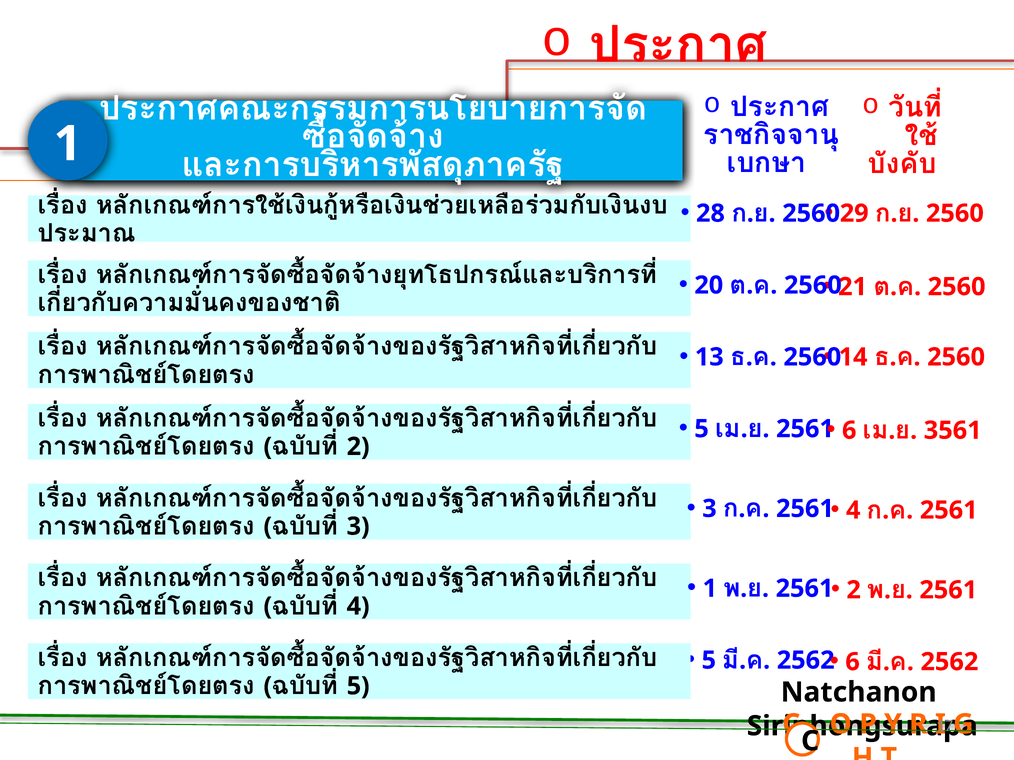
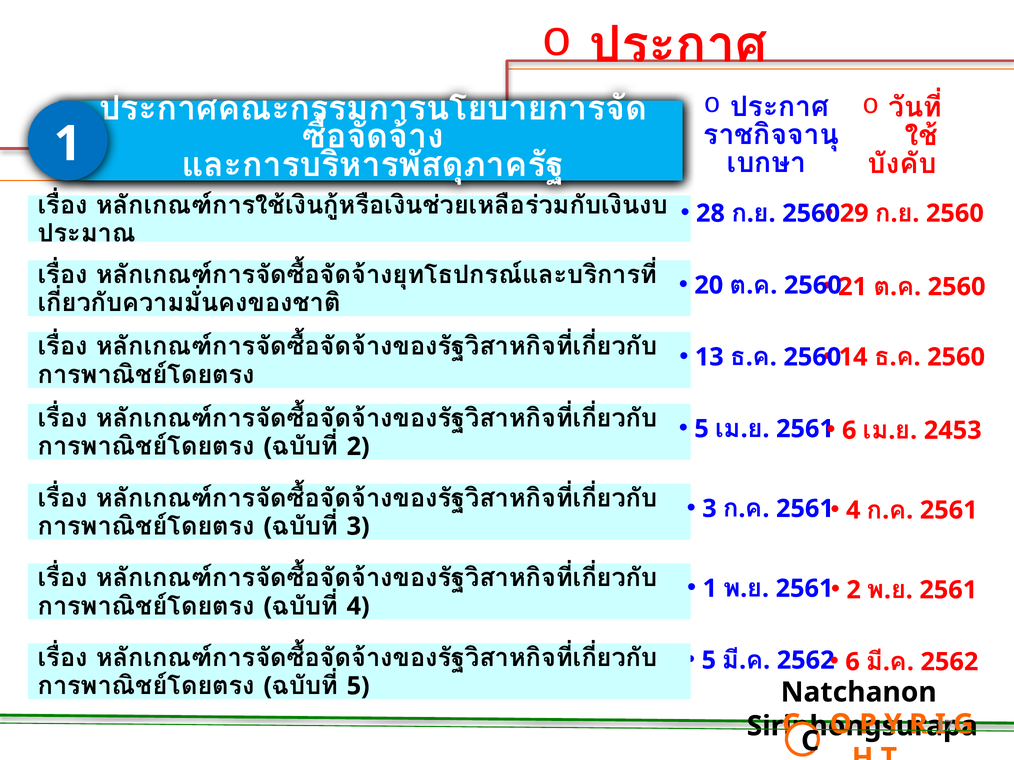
3561: 3561 -> 2453 (953, 431)
